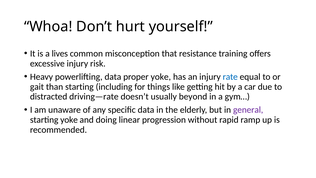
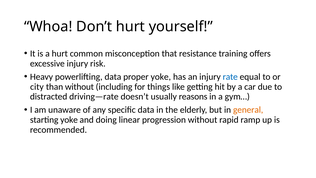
a lives: lives -> hurt (60, 53)
gait: gait -> city (37, 87)
than starting: starting -> without (79, 87)
beyond: beyond -> reasons (193, 97)
general colour: purple -> orange (248, 110)
